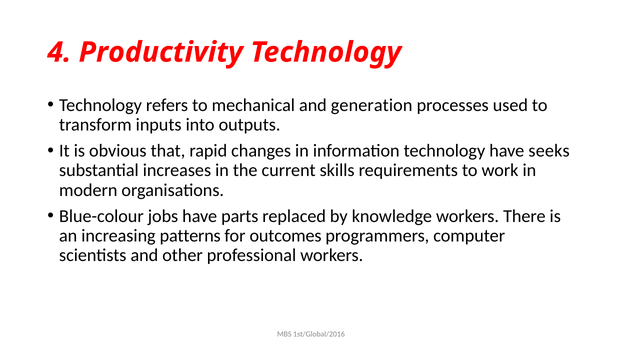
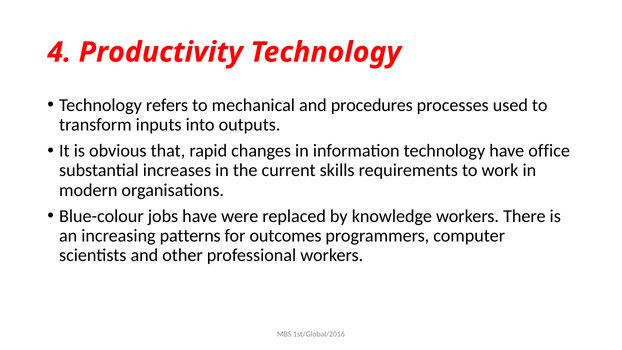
generation: generation -> procedures (372, 105)
seeks: seeks -> office (549, 151)
parts: parts -> were (240, 216)
